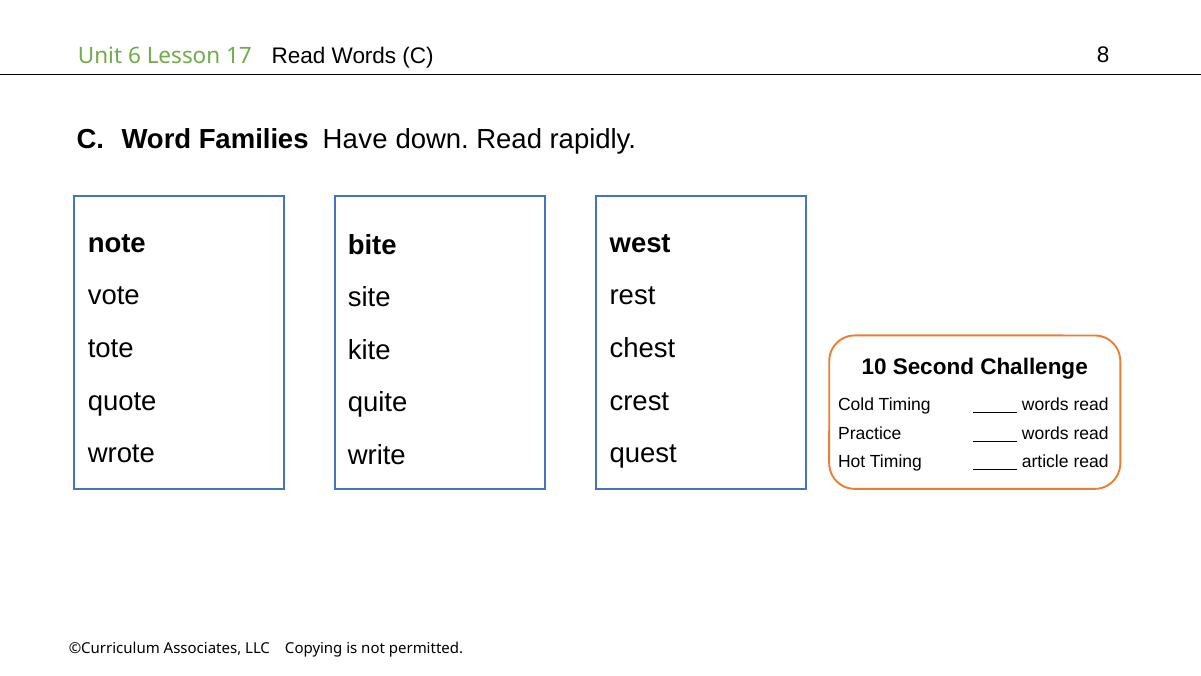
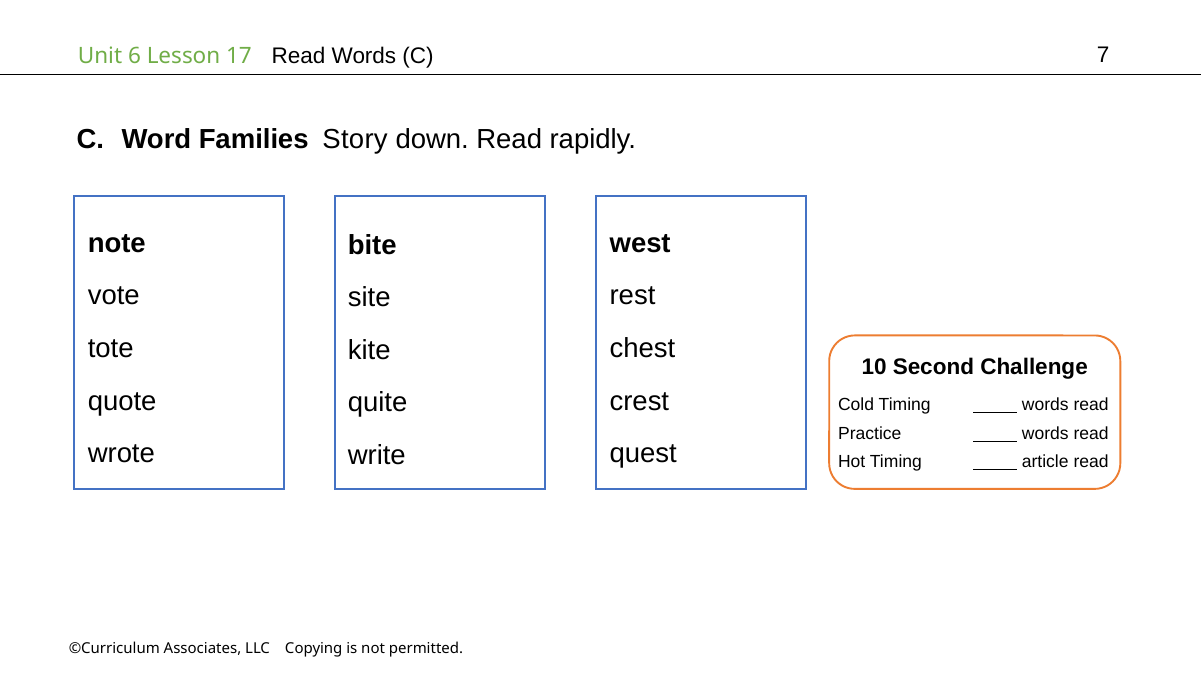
8: 8 -> 7 (1103, 55)
Have: Have -> Story (355, 140)
